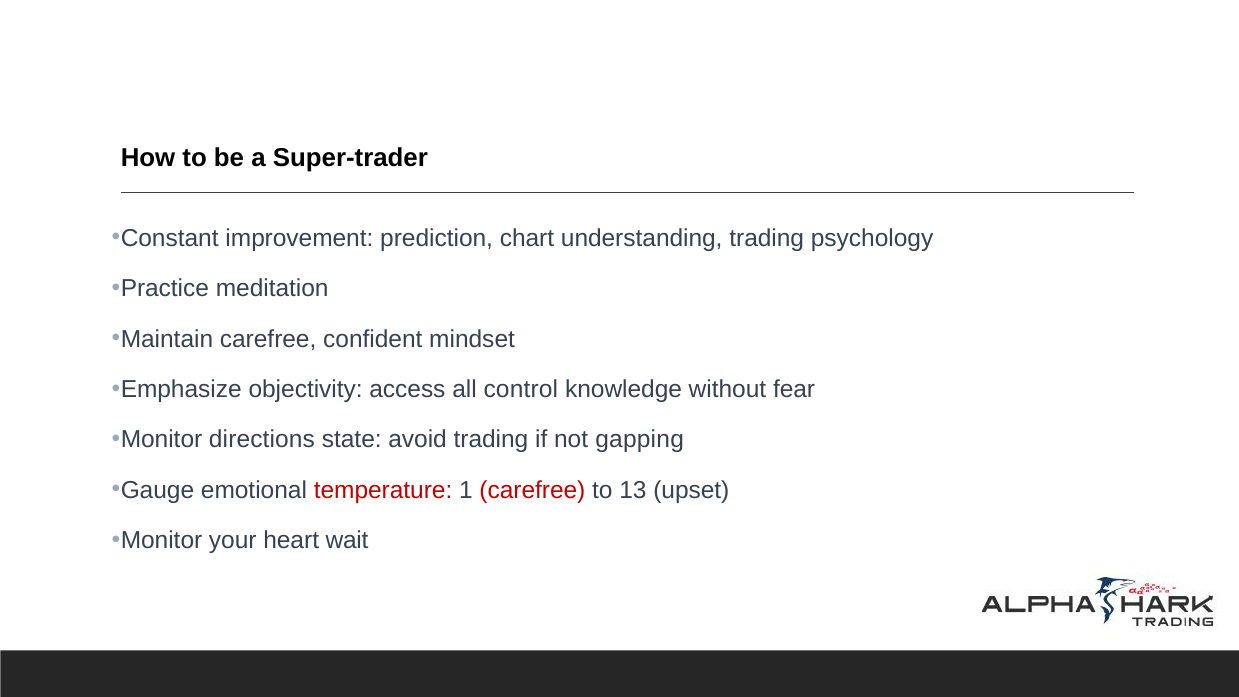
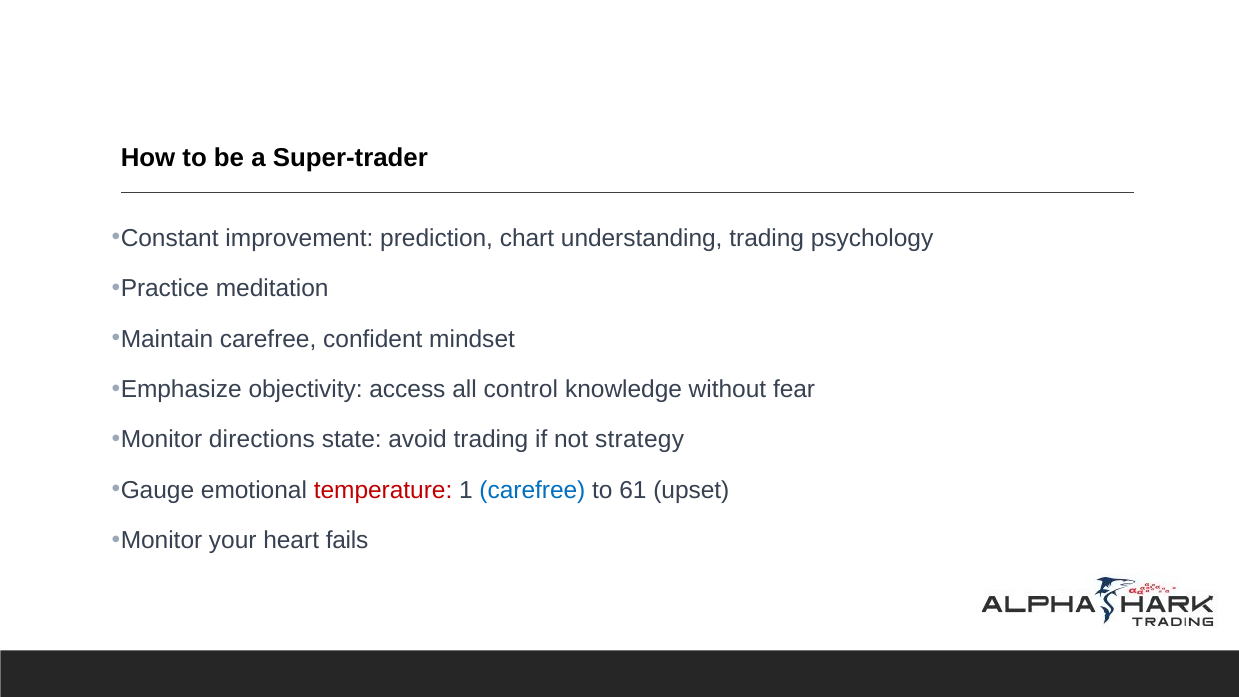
gapping: gapping -> strategy (640, 440)
carefree colour: red -> blue (532, 490)
13: 13 -> 61 (633, 490)
wait: wait -> fails (347, 540)
